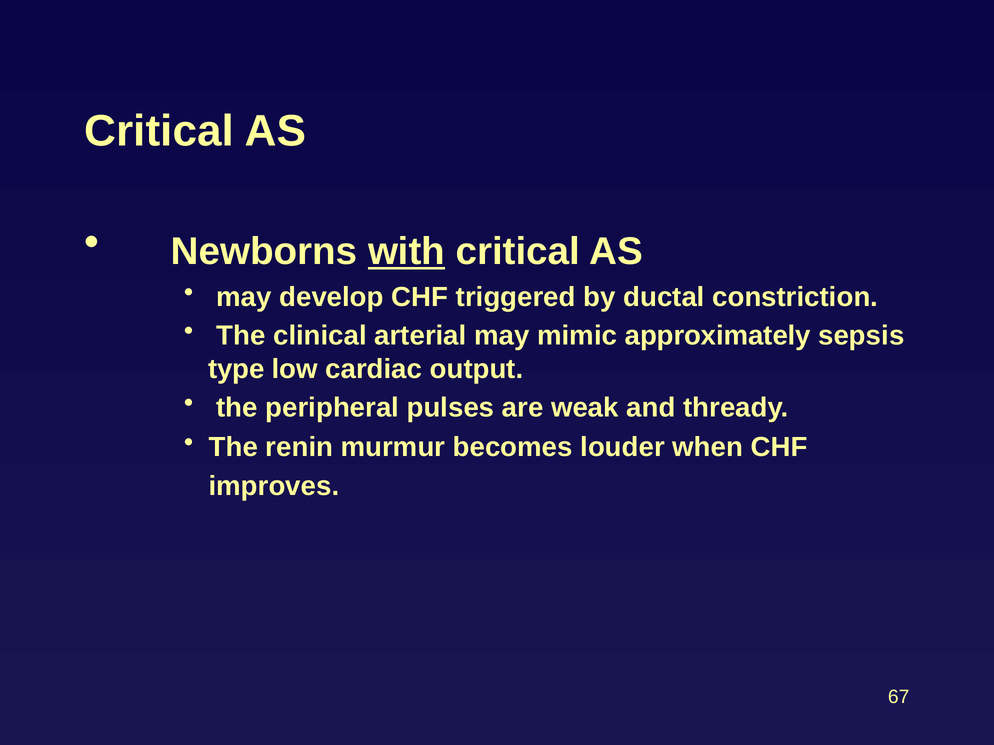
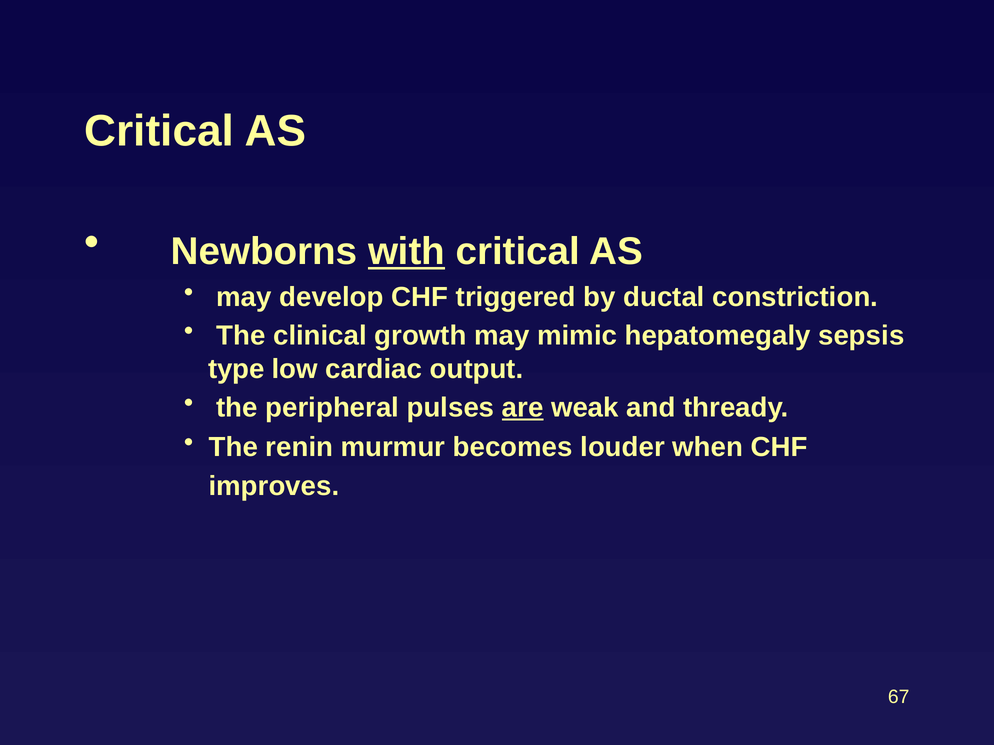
arterial: arterial -> growth (420, 336)
approximately: approximately -> hepatomegaly (718, 336)
are underline: none -> present (523, 408)
